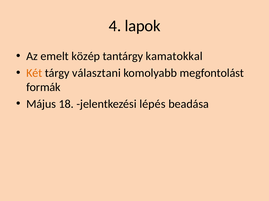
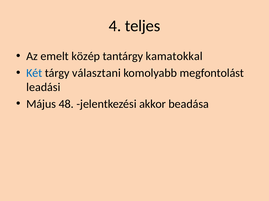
lapok: lapok -> teljes (143, 26)
Két colour: orange -> blue (34, 73)
formák: formák -> leadási (43, 88)
18: 18 -> 48 (66, 104)
lépés: lépés -> akkor (153, 104)
